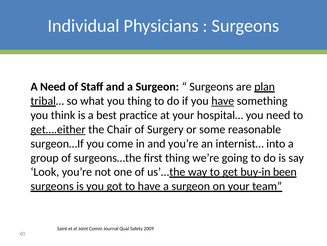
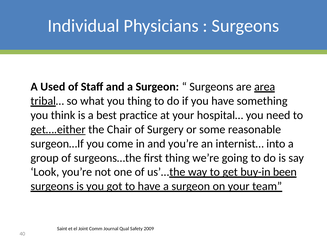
A Need: Need -> Used (53, 87)
plan: plan -> area (265, 87)
have underline: present -> none (223, 101)
